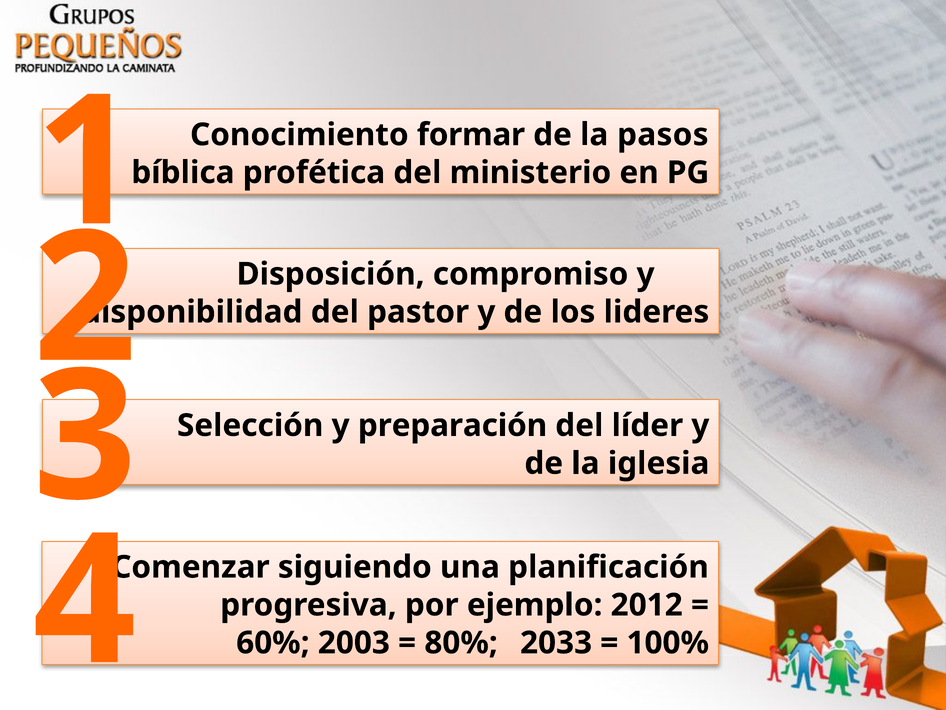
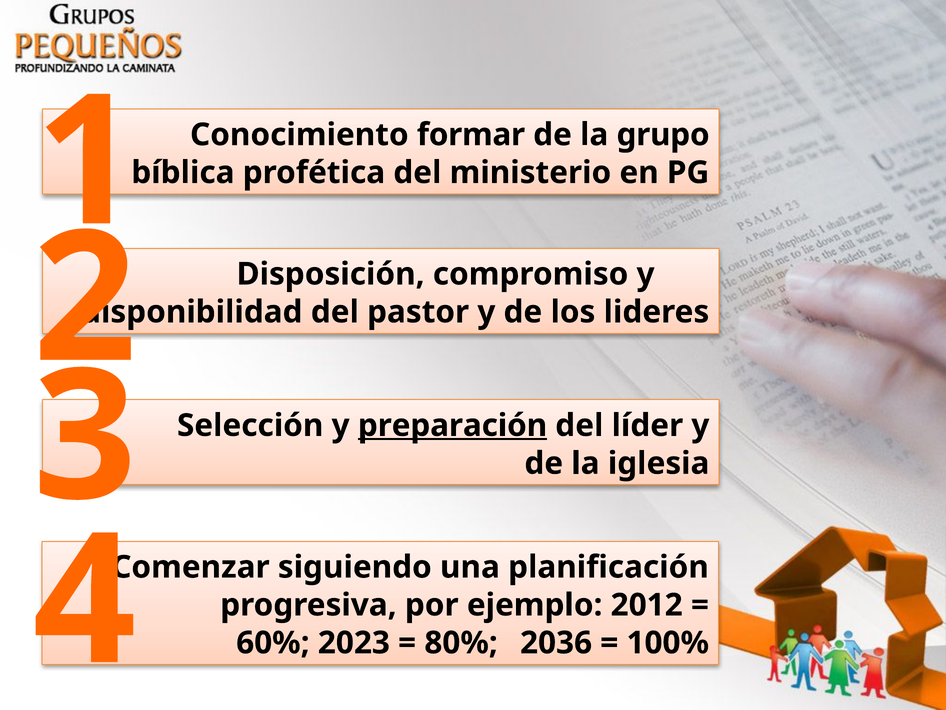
pasos: pasos -> grupo (663, 135)
preparación underline: none -> present (453, 425)
2003: 2003 -> 2023 (354, 642)
2033: 2033 -> 2036 (556, 642)
